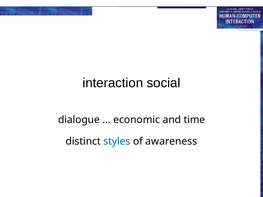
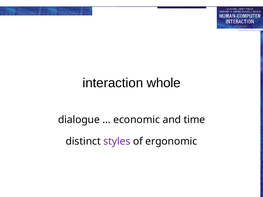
social: social -> whole (164, 83)
styles colour: blue -> purple (117, 141)
awareness: awareness -> ergonomic (171, 141)
